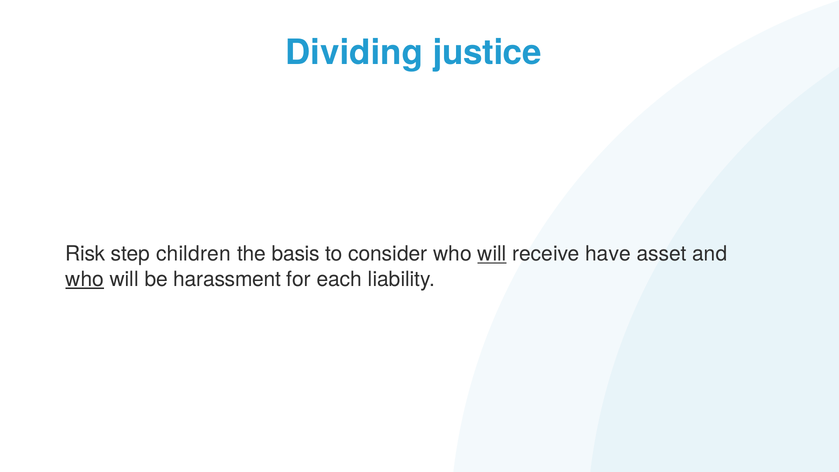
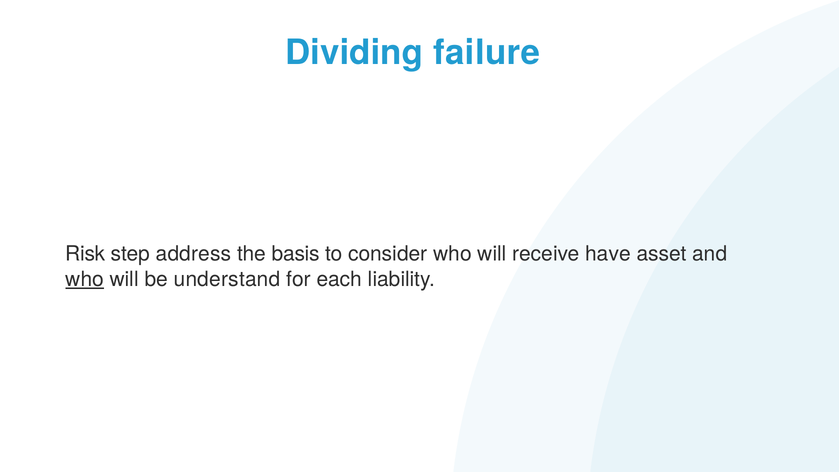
justice: justice -> failure (487, 52)
children: children -> address (194, 254)
will underline: present -> none (492, 254)
harassment: harassment -> understand (227, 279)
